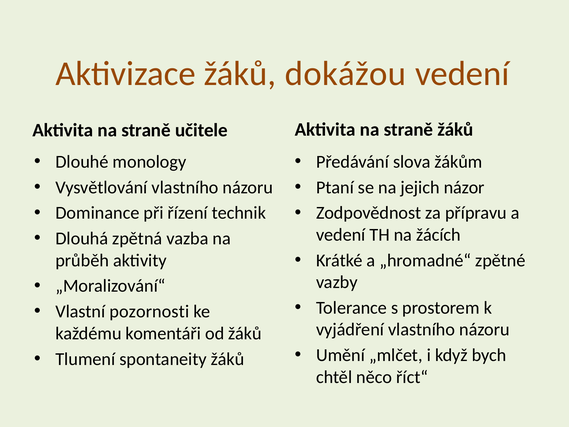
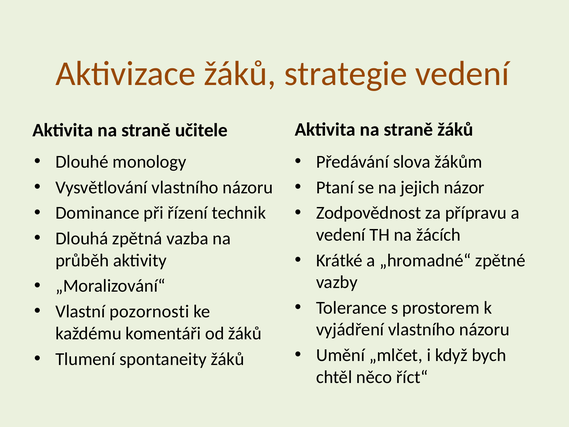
dokážou: dokážou -> strategie (346, 74)
